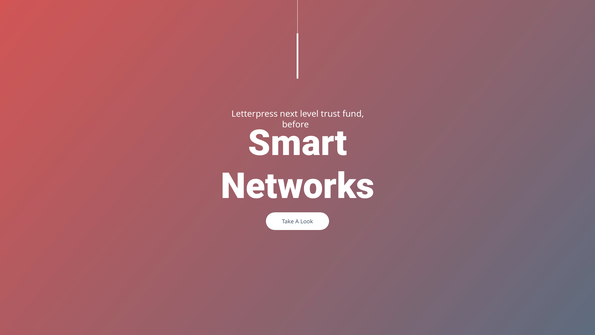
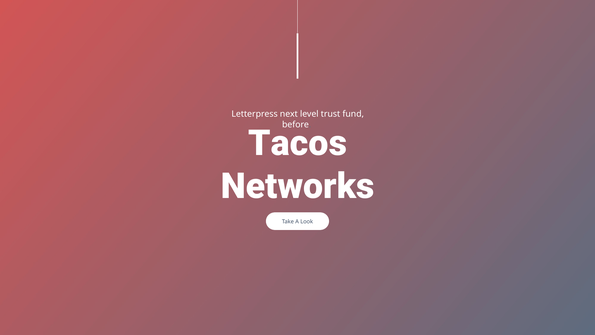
Smart: Smart -> Tacos (298, 143)
